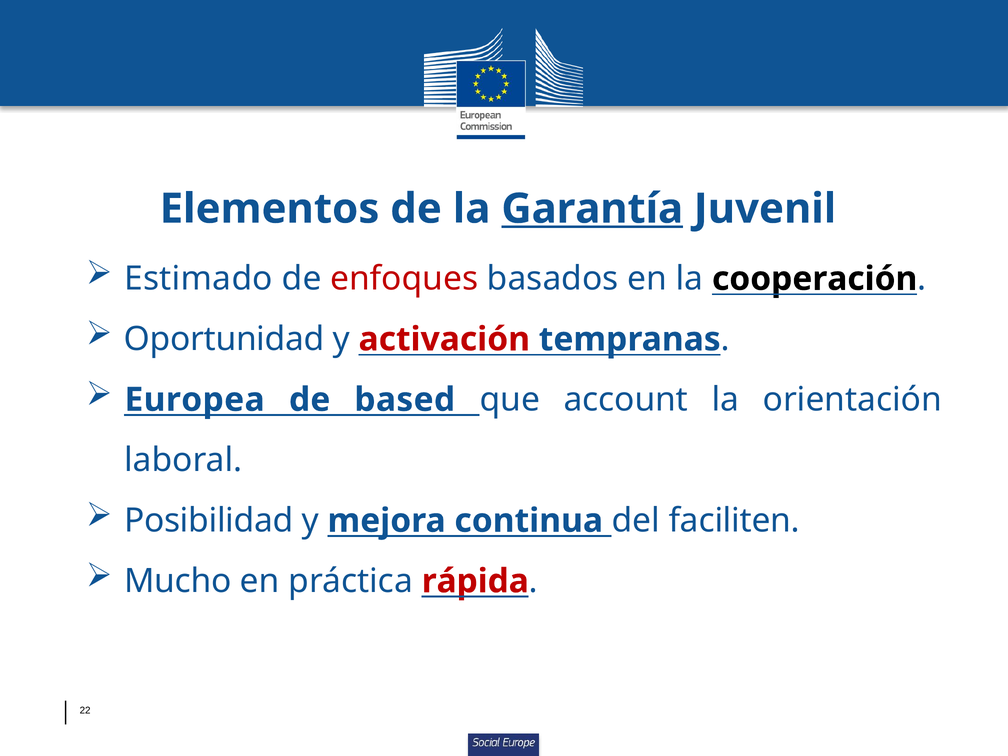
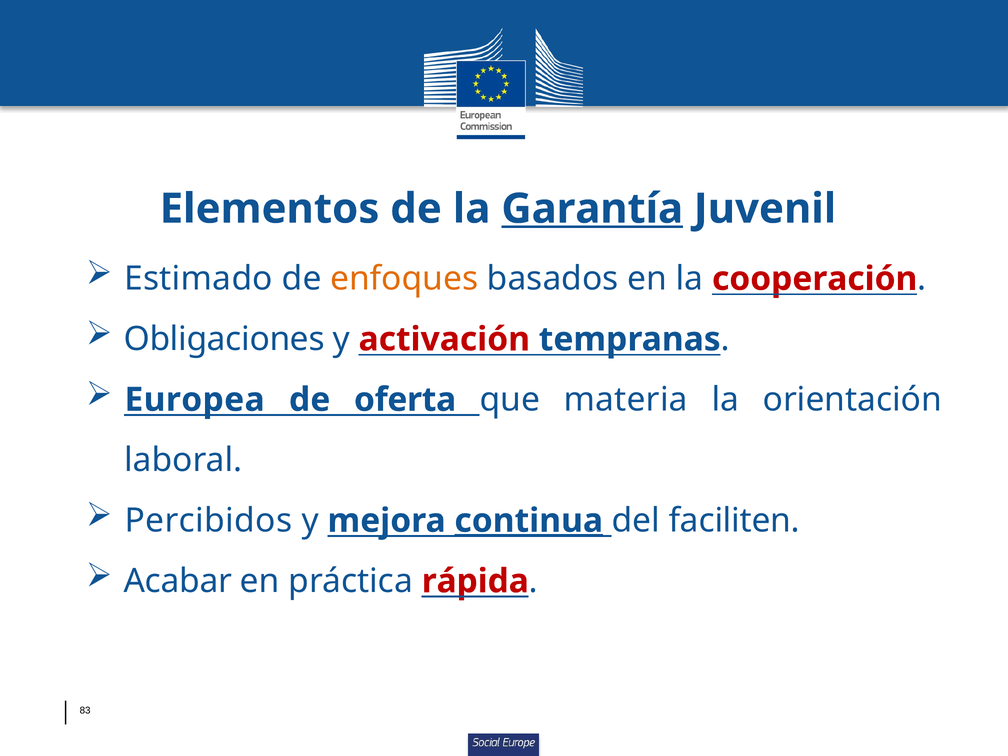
enfoques colour: red -> orange (404, 279)
cooperación colour: black -> red (815, 279)
Oportunidad: Oportunidad -> Obligaciones (224, 339)
based: based -> oferta (405, 400)
account: account -> materia (626, 400)
Posibilidad: Posibilidad -> Percibidos (208, 521)
continua underline: none -> present (529, 521)
Mucho: Mucho -> Acabar (178, 581)
22: 22 -> 83 (85, 710)
